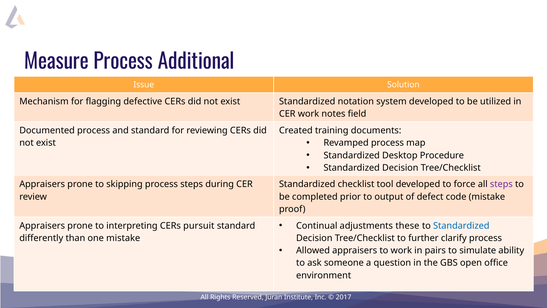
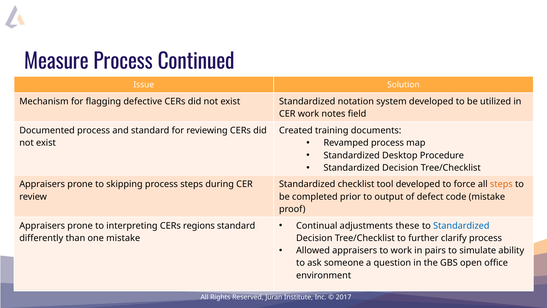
Additional: Additional -> Continued (196, 62)
steps colour: purple -> orange (501, 184)
pursuit: pursuit -> regions (199, 225)
